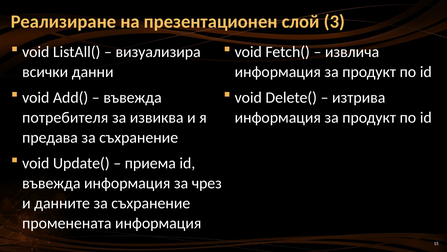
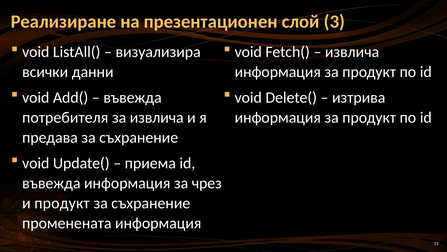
за извиква: извиква -> извлича (157, 117)
и данните: данните -> продукт (62, 203)
